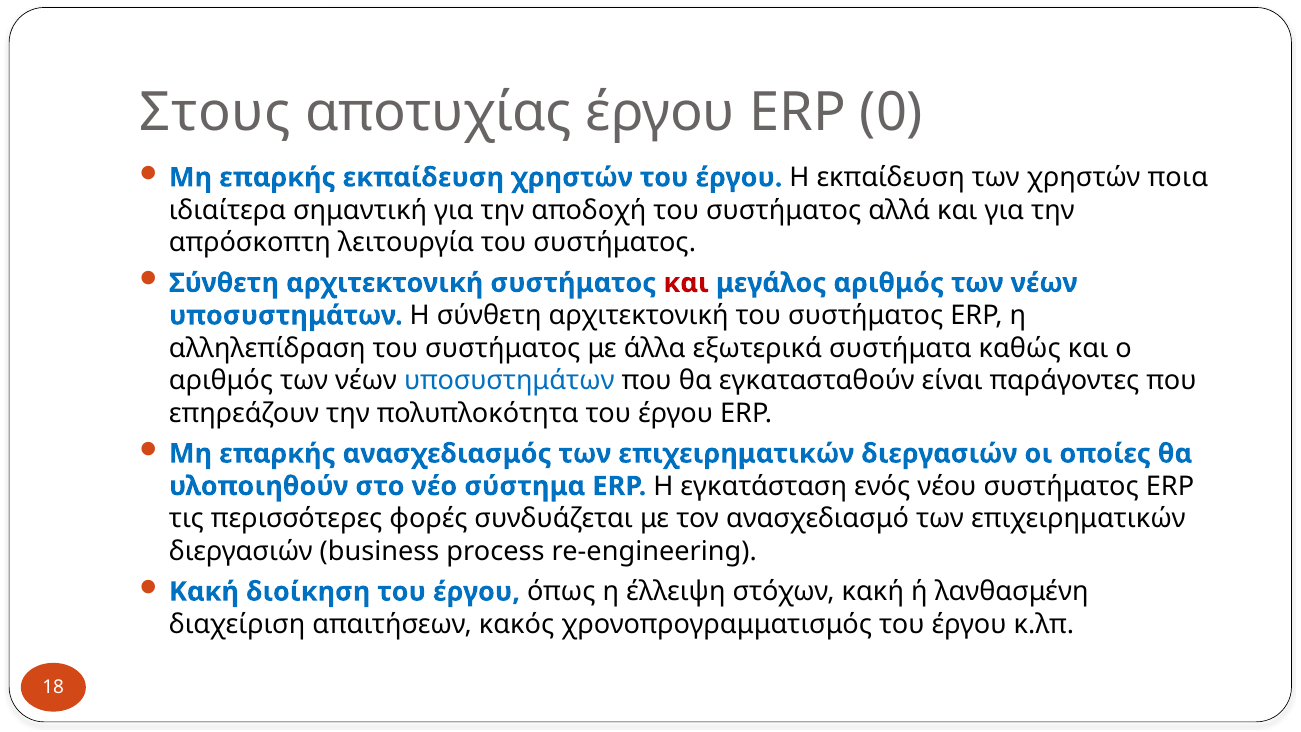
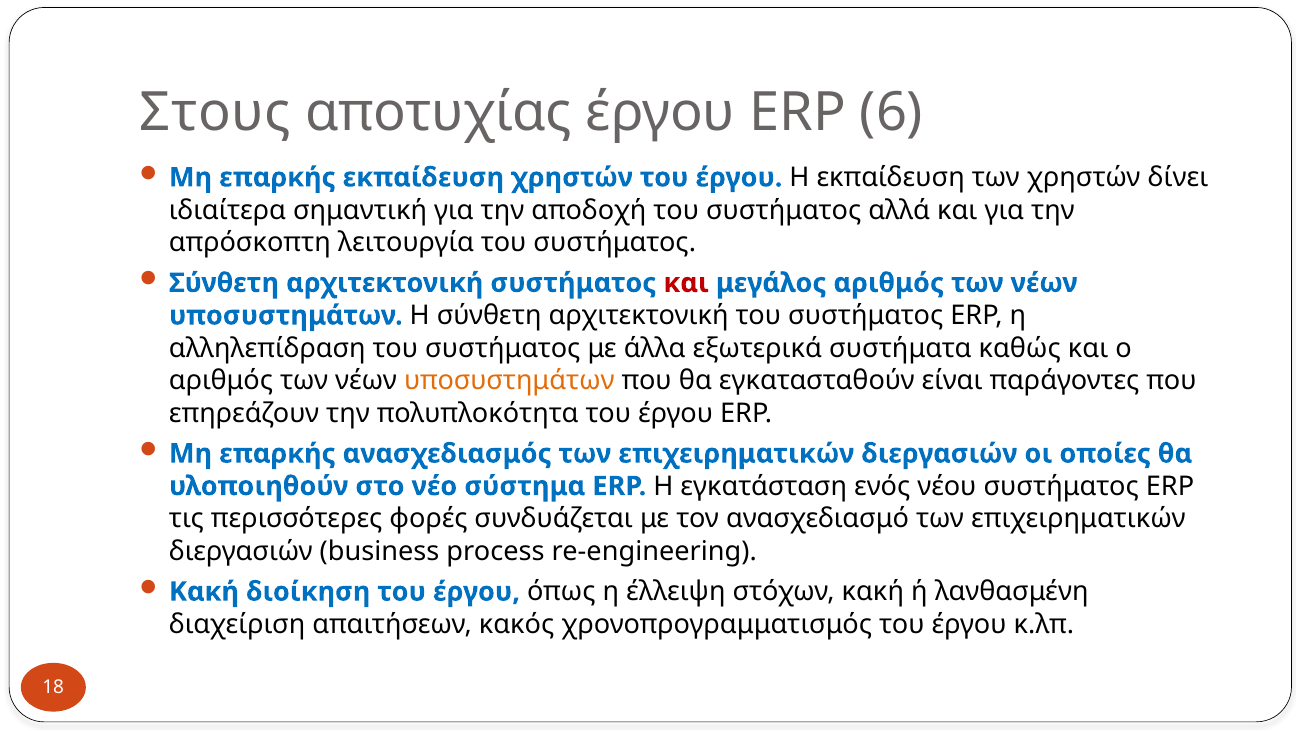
0: 0 -> 6 (892, 113)
ποια: ποια -> δίνει (1178, 177)
υποσυστημάτων colour: blue -> orange (509, 381)
